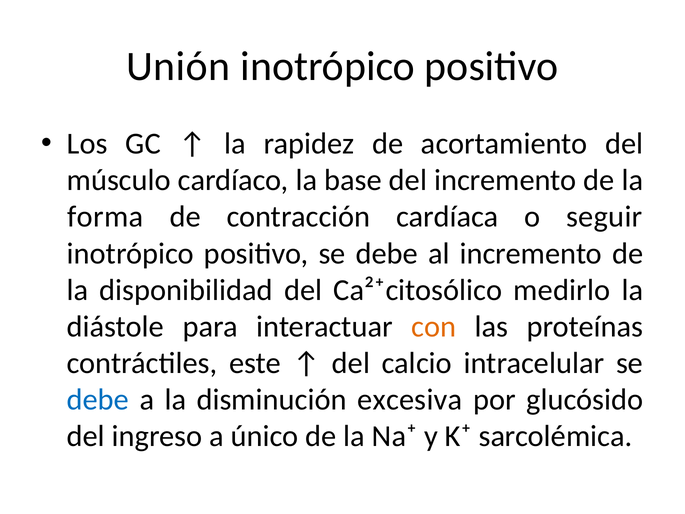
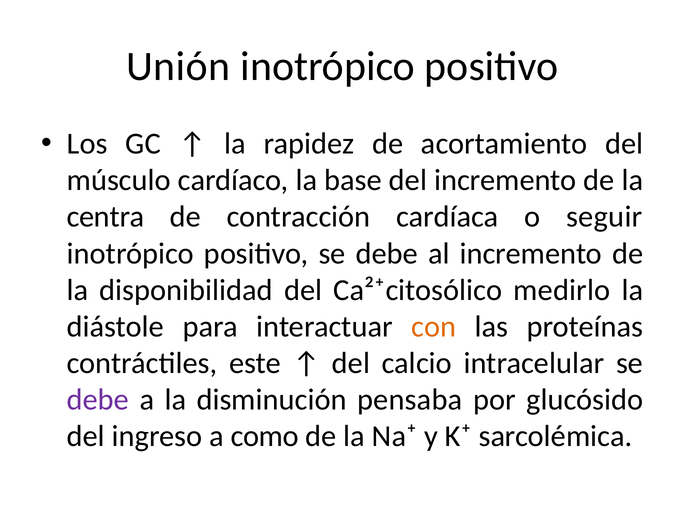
forma: forma -> centra (106, 217)
debe colour: blue -> purple (98, 399)
excesiva: excesiva -> pensaba (410, 399)
único: único -> como (265, 436)
